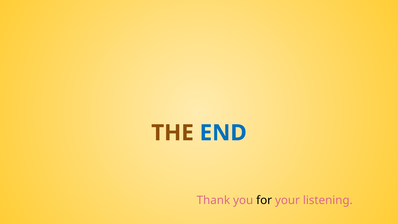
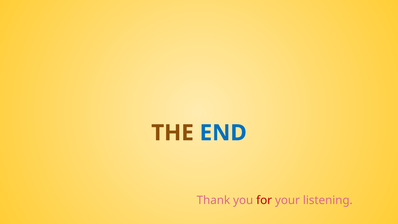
for colour: black -> red (264, 200)
